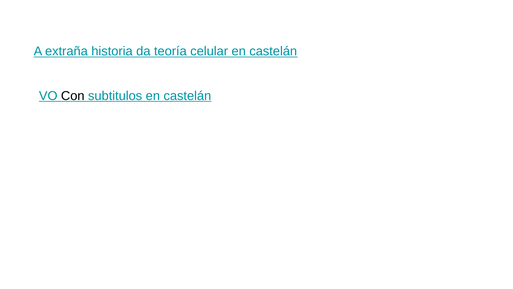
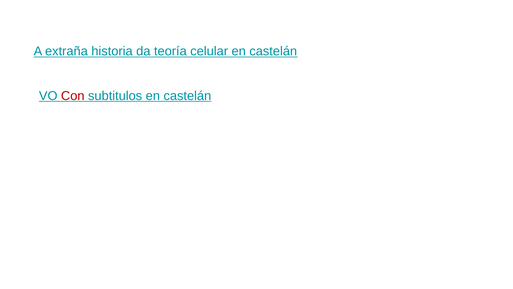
Con colour: black -> red (73, 96)
